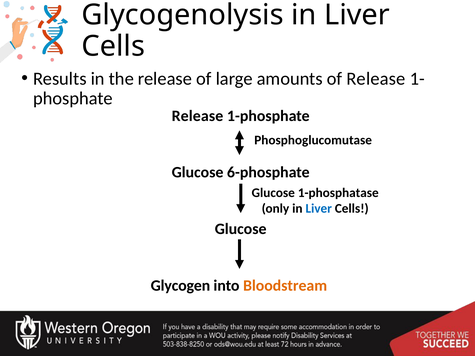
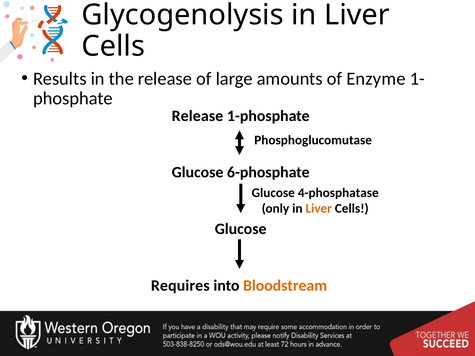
of Release: Release -> Enzyme (376, 79)
1-phosphatase: 1-phosphatase -> 4-phosphatase (338, 193)
Liver colour: blue -> orange (319, 209)
Glycogen: Glycogen -> Requires (180, 286)
